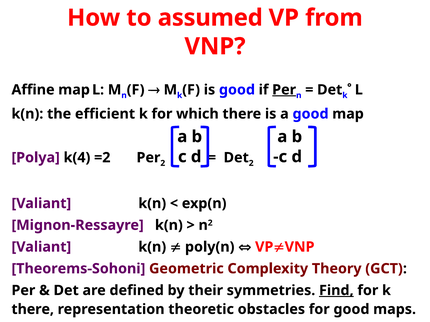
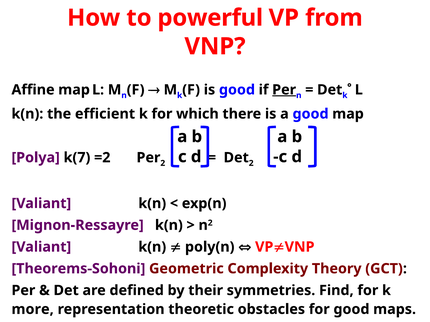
assumed: assumed -> powerful (210, 18)
k(4: k(4 -> k(7 (77, 158)
Find underline: present -> none (336, 291)
there: there -> more (33, 310)
